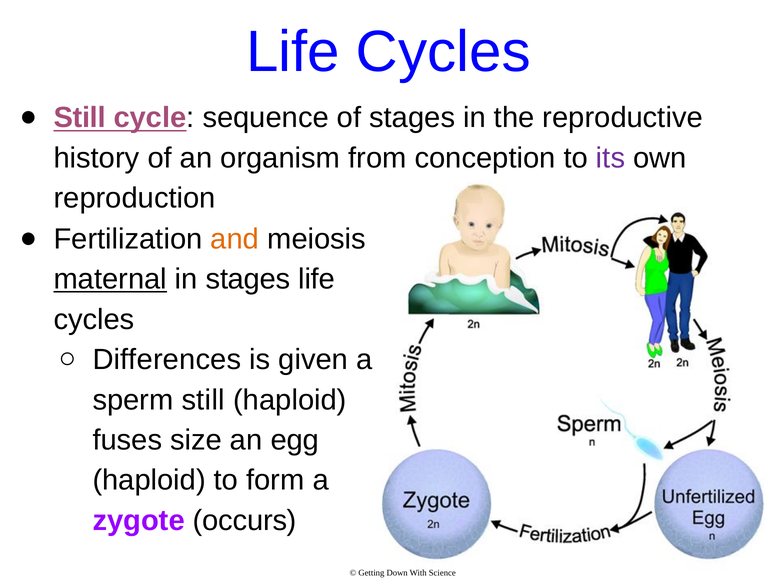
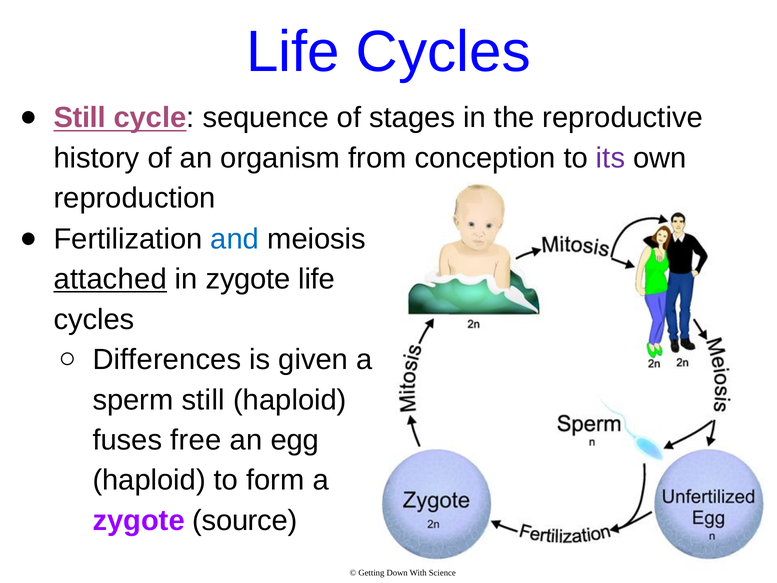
and colour: orange -> blue (235, 239)
maternal: maternal -> attached (110, 279)
in stages: stages -> zygote (248, 279)
size: size -> free (196, 440)
occurs: occurs -> source (245, 520)
